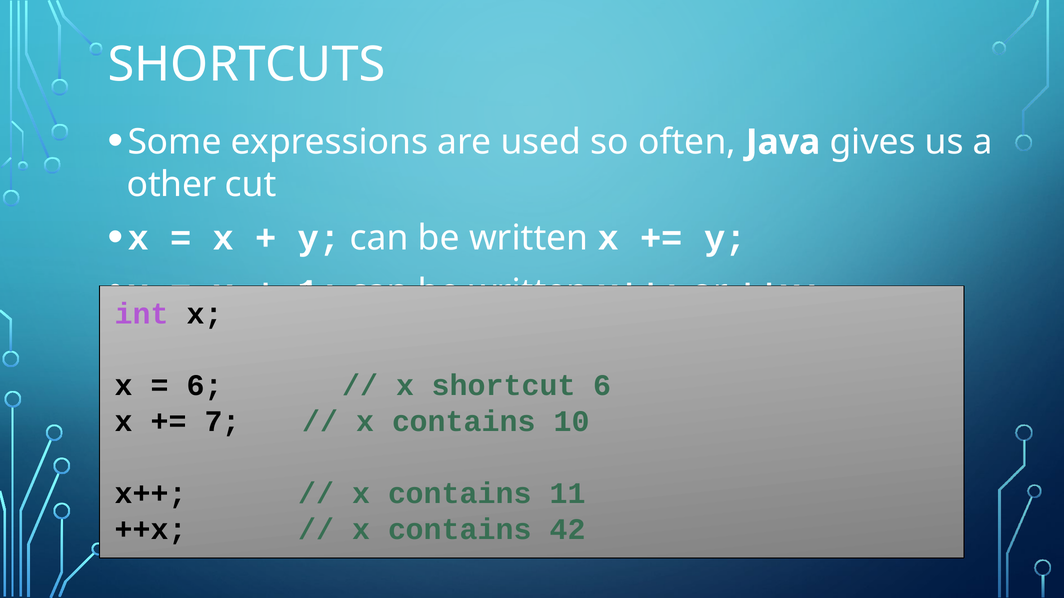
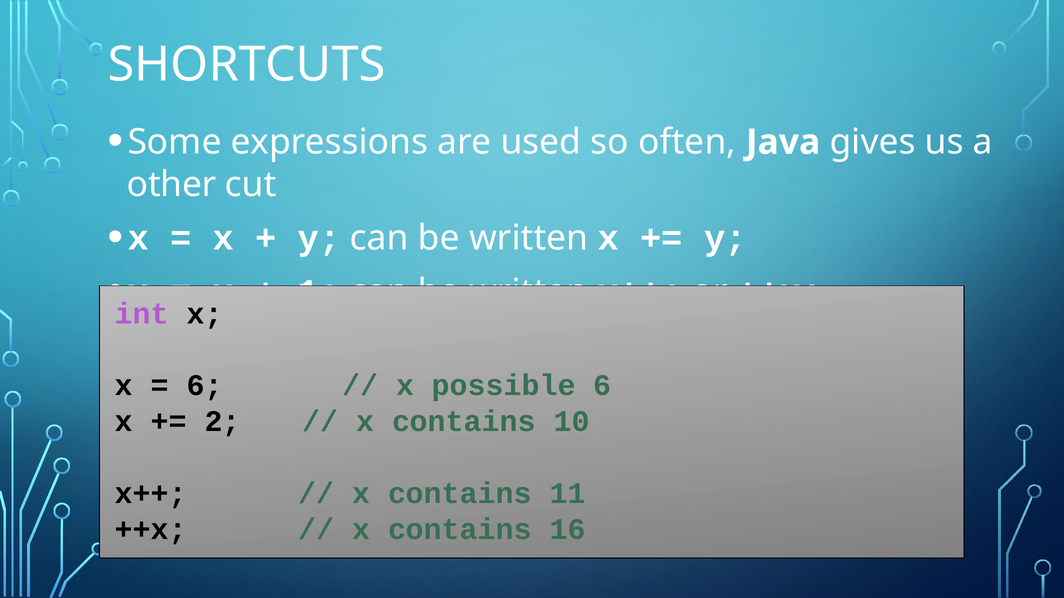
shortcut: shortcut -> possible (504, 386)
7: 7 -> 2 (222, 422)
42: 42 -> 16 (568, 530)
